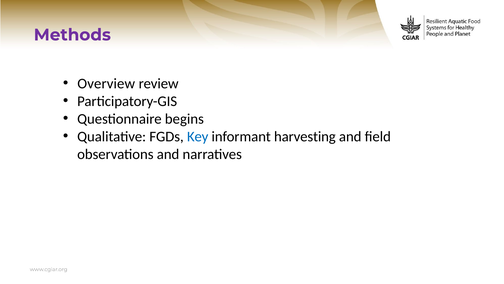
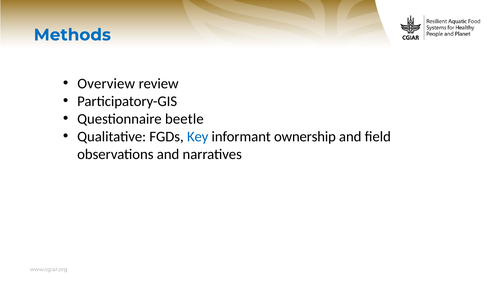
Methods colour: purple -> blue (72, 35)
begins: begins -> beetle (184, 119)
harvesting: harvesting -> ownership (305, 136)
